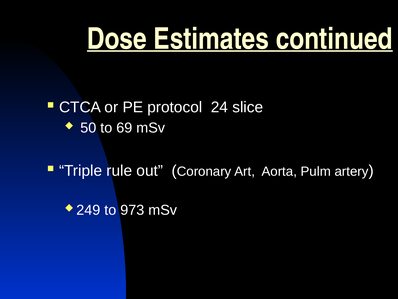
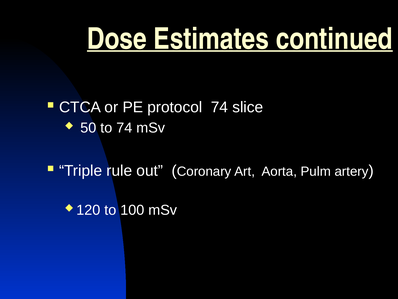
protocol 24: 24 -> 74 (219, 107)
to 69: 69 -> 74 (124, 128)
249: 249 -> 120 (88, 210)
973: 973 -> 100 (132, 210)
